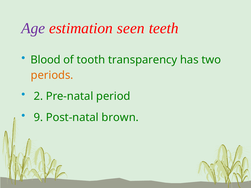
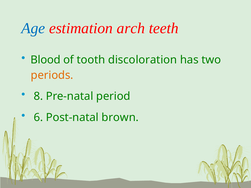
Age colour: purple -> blue (33, 28)
seen: seen -> arch (131, 28)
transparency: transparency -> discoloration (143, 60)
2: 2 -> 8 (38, 96)
9: 9 -> 6 (38, 118)
